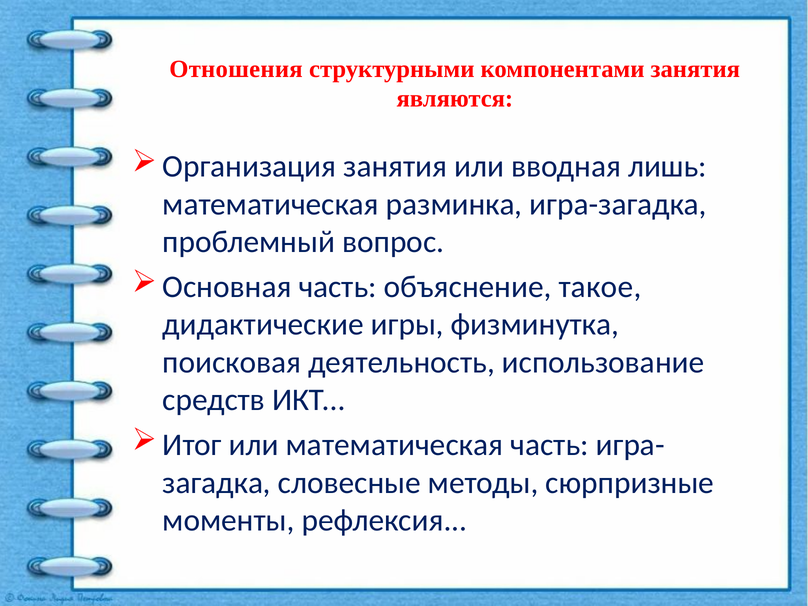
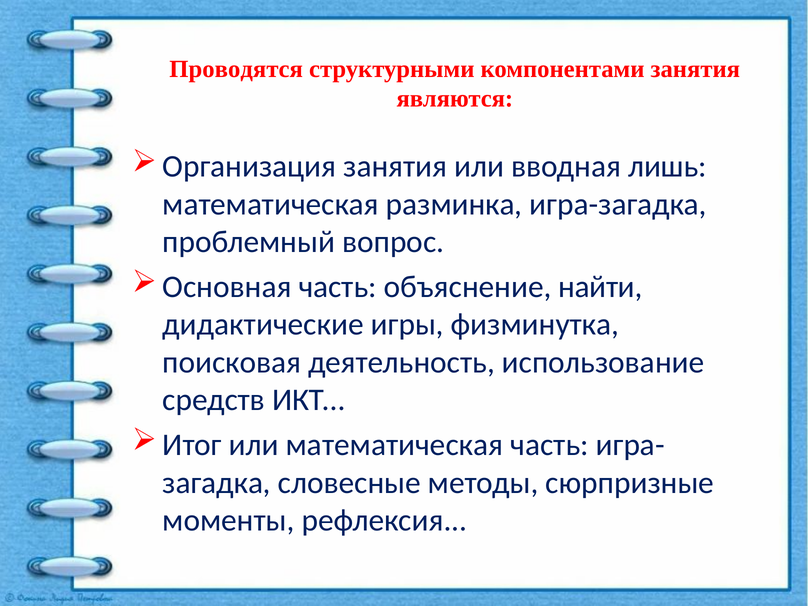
Отношения: Отношения -> Проводятся (236, 69)
такое: такое -> найти (600, 287)
